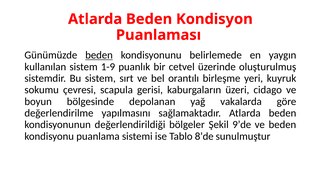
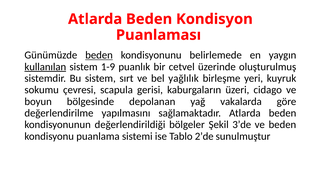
kullanılan underline: none -> present (45, 67)
orantılı: orantılı -> yağlılık (184, 78)
9’de: 9’de -> 3’de (242, 124)
8’de: 8’de -> 2’de (204, 136)
